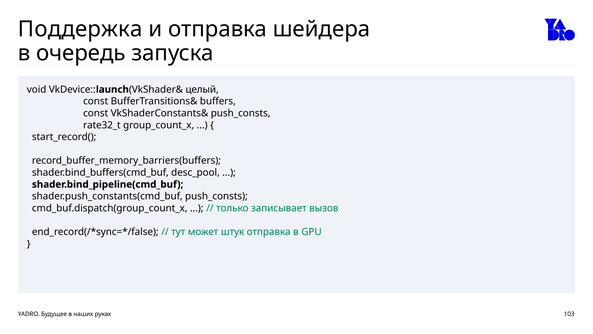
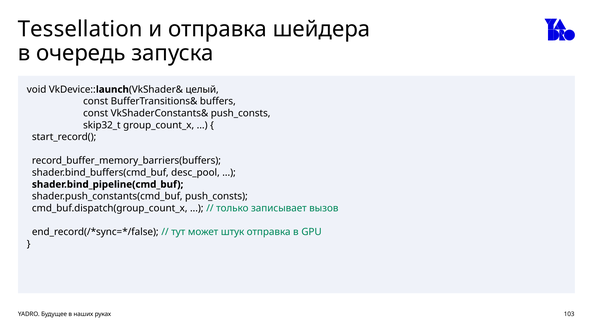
Поддержка: Поддержка -> Tessellation (80, 29)
rate32_t: rate32_t -> skip32_t (102, 125)
